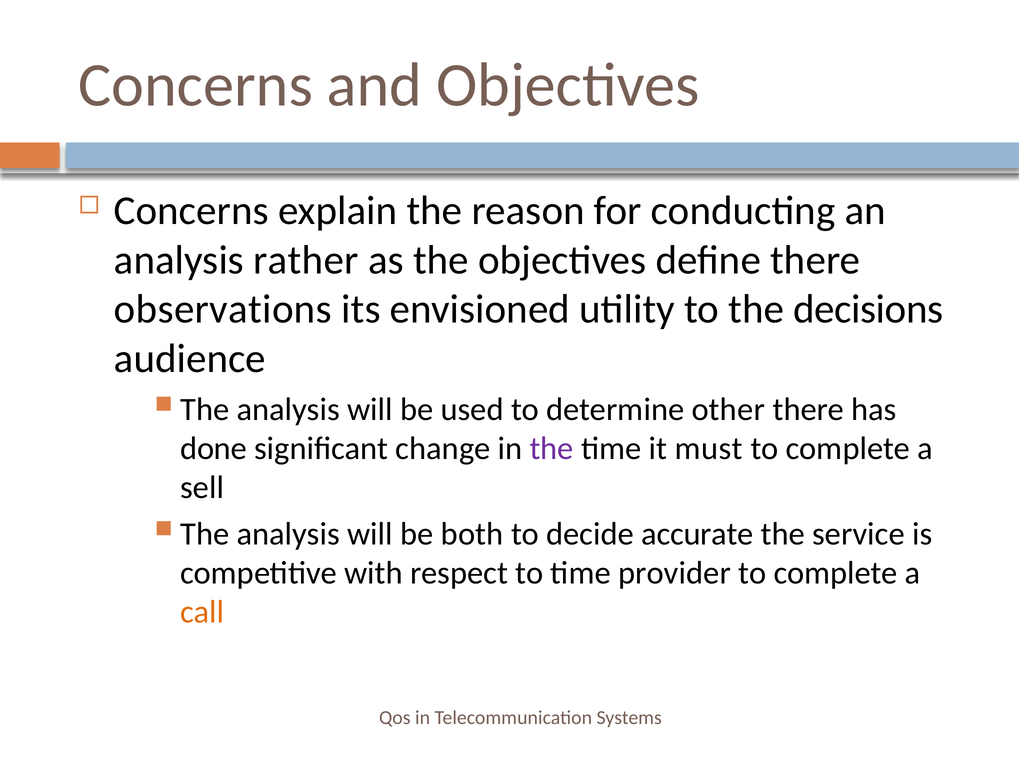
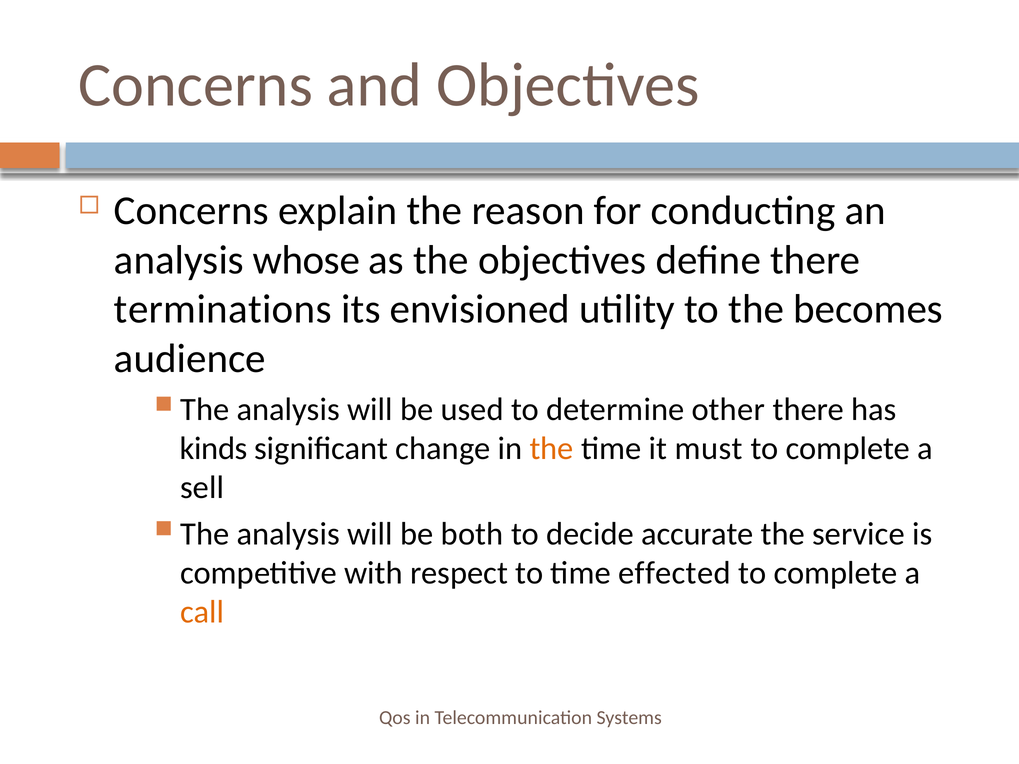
rather: rather -> whose (306, 260)
observations: observations -> terminations (223, 309)
decisions: decisions -> becomes (868, 309)
done: done -> kinds (214, 449)
the colour: purple -> orange (552, 449)
provider: provider -> effected (674, 573)
